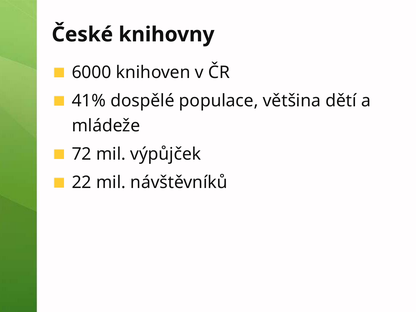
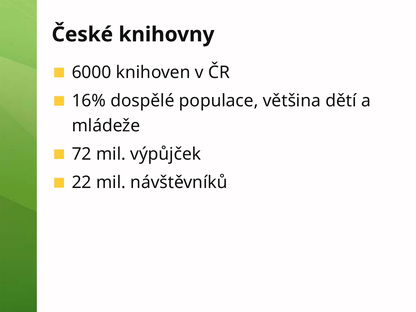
41%: 41% -> 16% (89, 101)
